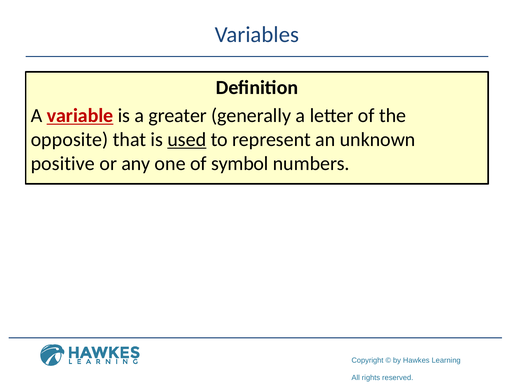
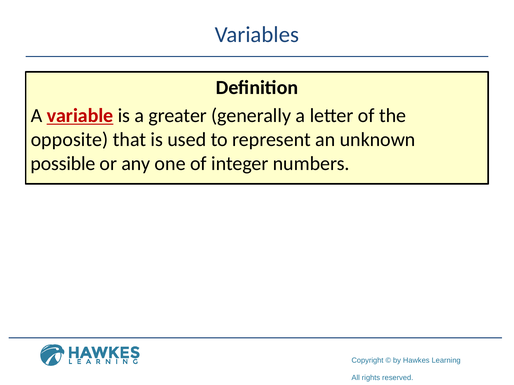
used underline: present -> none (187, 140)
positive: positive -> possible (63, 164)
symbol: symbol -> integer (240, 164)
